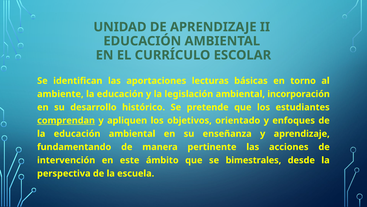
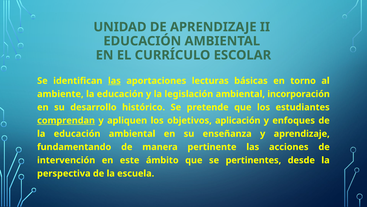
las underline: none -> present (114, 81)
orientado: orientado -> aplicación (238, 120)
bimestrales: bimestrales -> pertinentes (253, 160)
